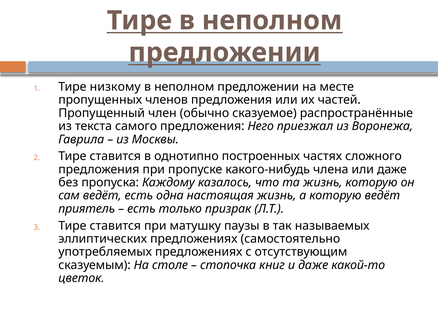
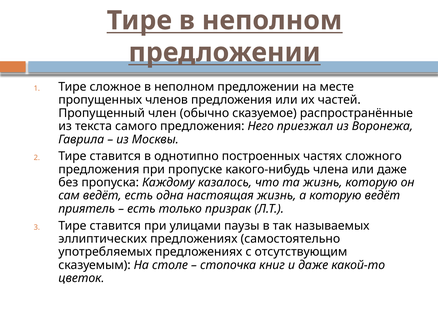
низкому: низкому -> сложное (115, 87)
матушку: матушку -> улицами (195, 226)
